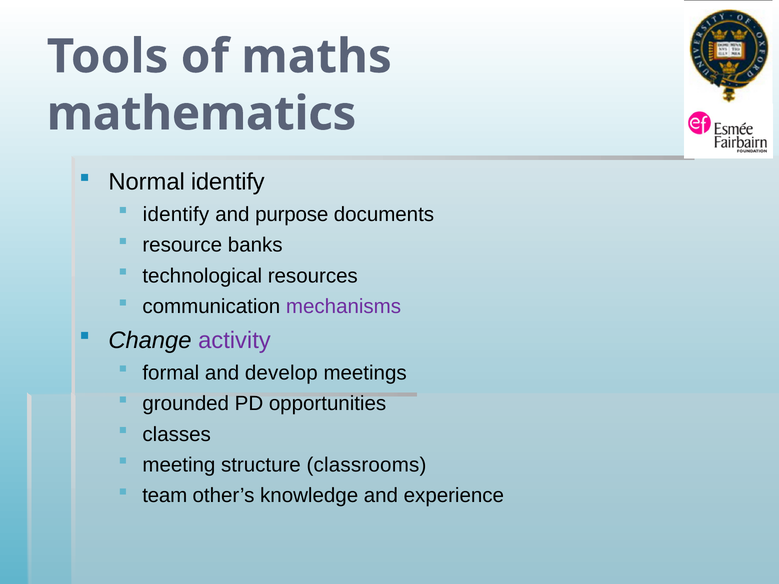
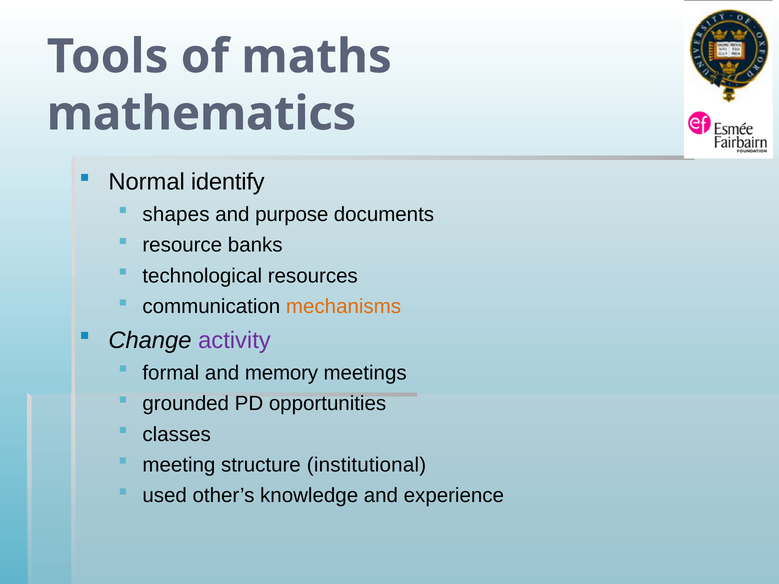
identify: identify -> shapes (176, 215)
mechanisms colour: purple -> orange (344, 307)
develop: develop -> memory (281, 373)
classrooms: classrooms -> institutional (366, 465)
team: team -> used (165, 496)
